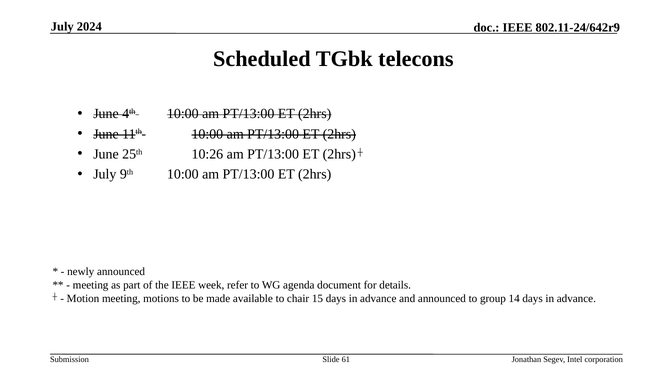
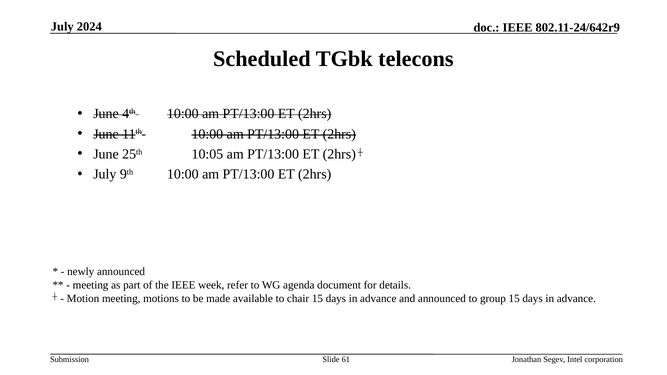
10:26: 10:26 -> 10:05 (207, 154)
group 14: 14 -> 15 (514, 299)
